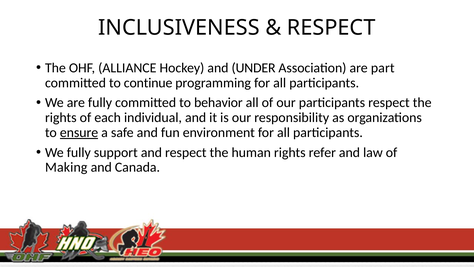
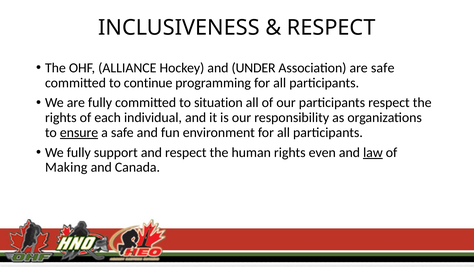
are part: part -> safe (383, 68)
behavior: behavior -> situation (218, 103)
refer: refer -> even (322, 152)
law underline: none -> present (373, 152)
